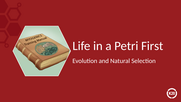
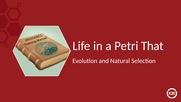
First: First -> That (152, 46)
